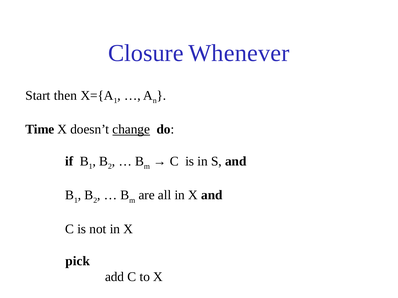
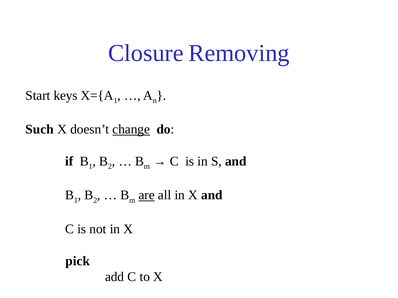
Whenever: Whenever -> Removing (239, 53)
then: then -> keys (66, 96)
Time: Time -> Such (40, 130)
are underline: none -> present (147, 195)
